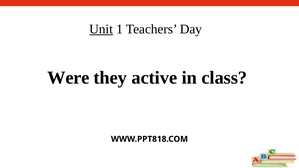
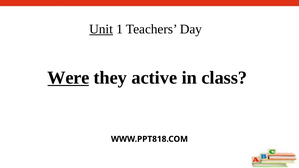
Were underline: none -> present (68, 78)
